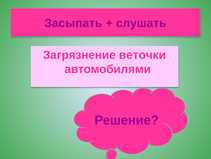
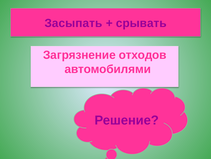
слушать: слушать -> срывать (141, 23)
веточки: веточки -> отходов (143, 55)
